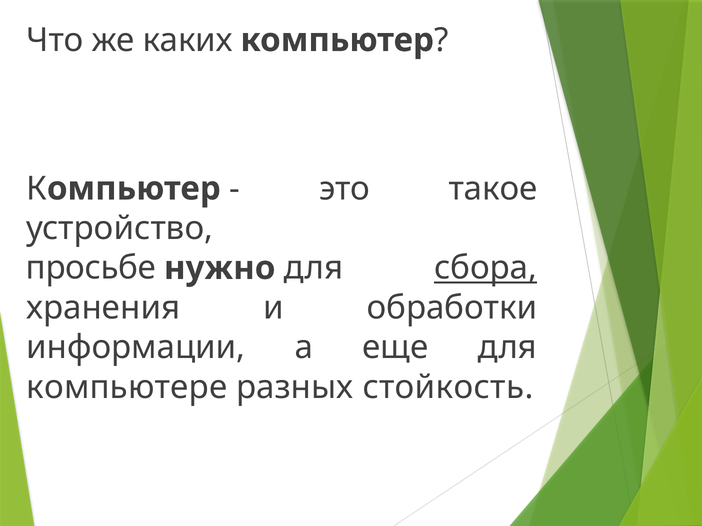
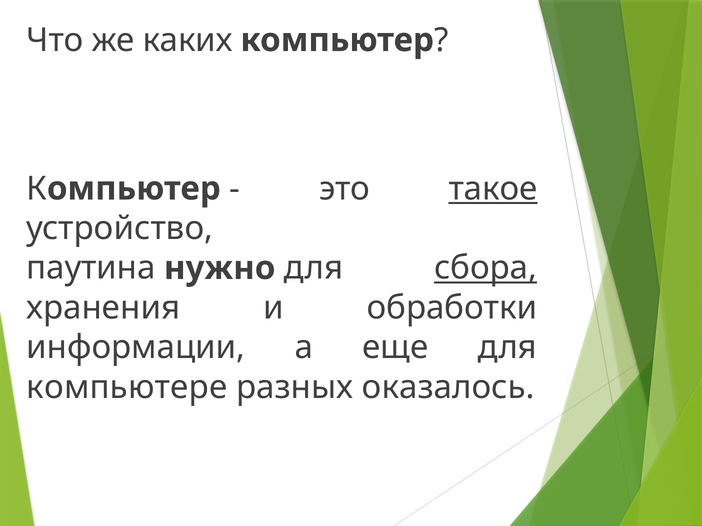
такое underline: none -> present (493, 189)
просьбе: просьбе -> паутина (91, 268)
стойкость: стойкость -> оказалось (448, 388)
